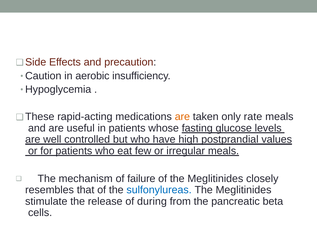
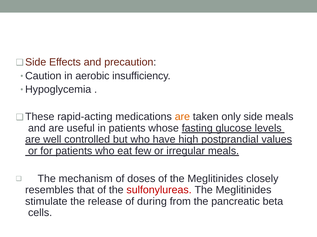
only rate: rate -> side (253, 117)
failure: failure -> doses (141, 179)
sulfonylureas colour: blue -> red (159, 191)
